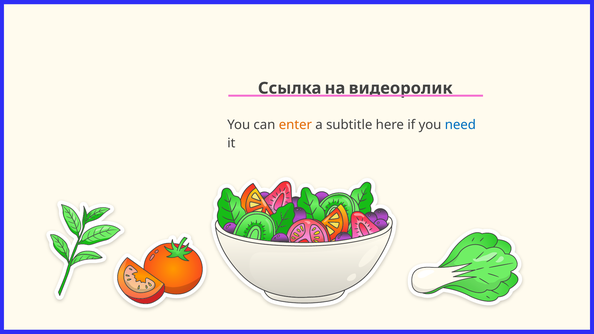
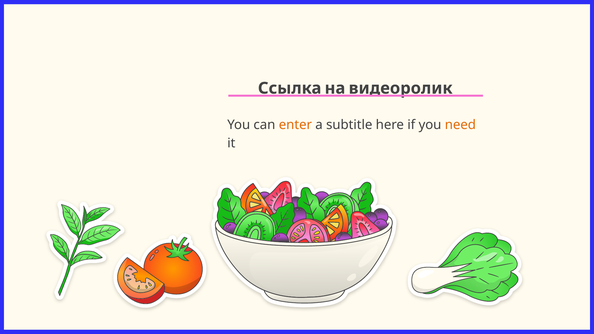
need colour: blue -> orange (460, 125)
